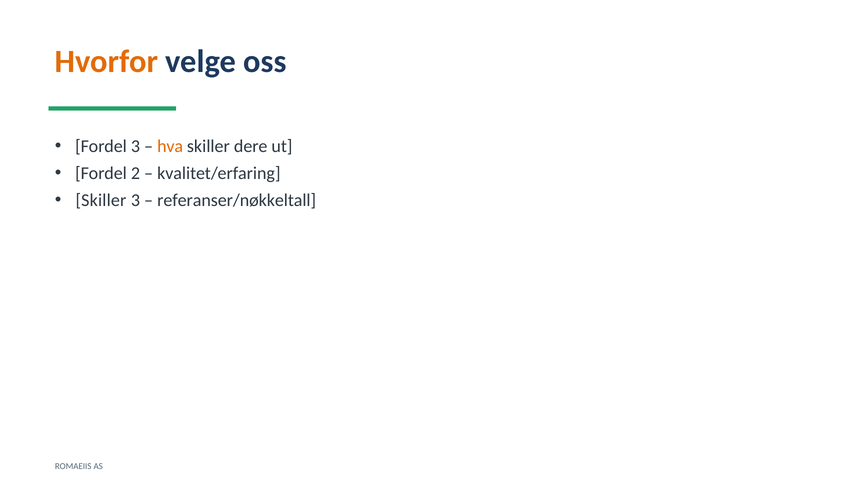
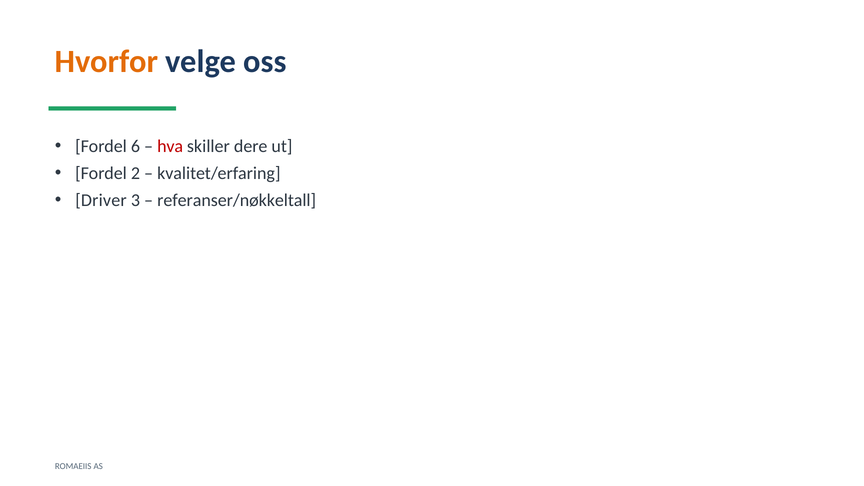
Fordel 3: 3 -> 6 (135, 146)
hva colour: orange -> red (170, 146)
Skiller: Skiller -> Driver (101, 200)
